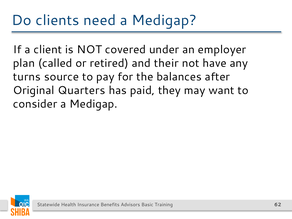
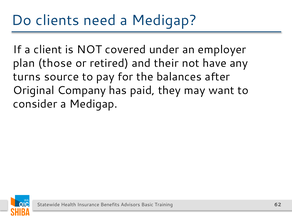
called: called -> those (55, 63)
Quarters: Quarters -> Company (82, 90)
